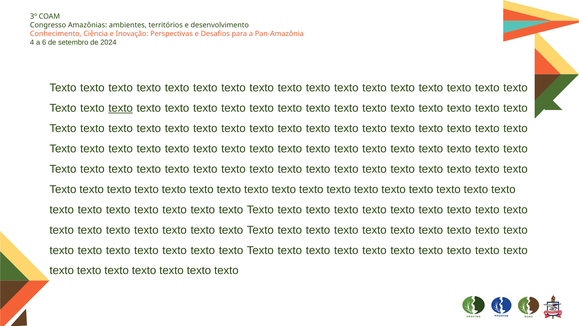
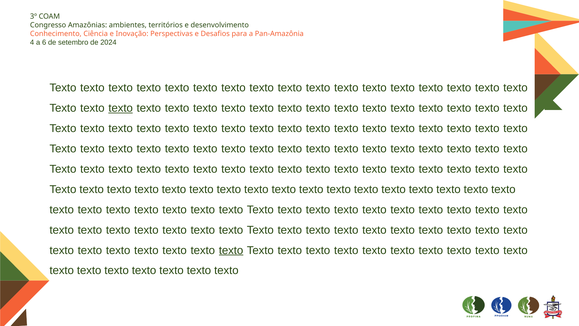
texto underline: none -> present (231, 250)
